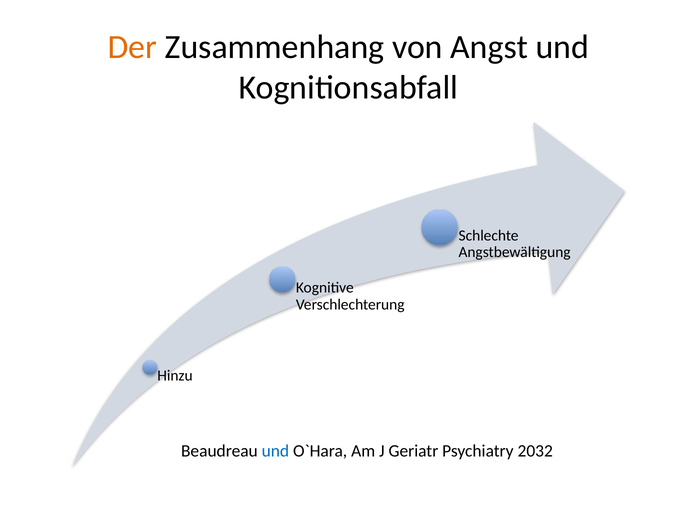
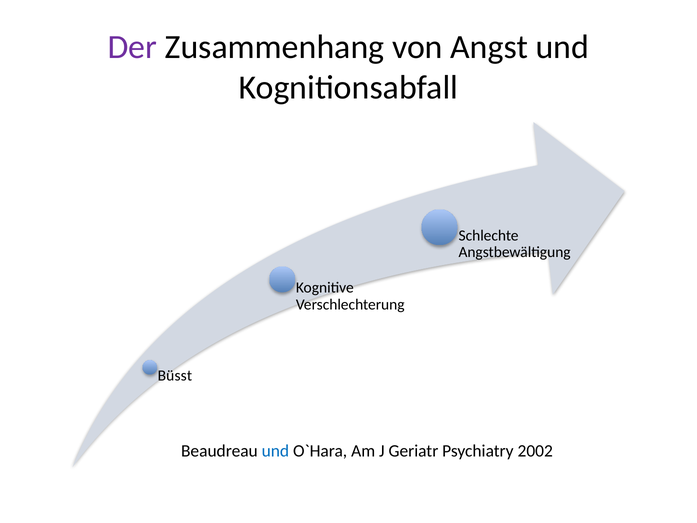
Der colour: orange -> purple (132, 47)
Hinzu: Hinzu -> Büsst (175, 376)
2032: 2032 -> 2002 (535, 451)
